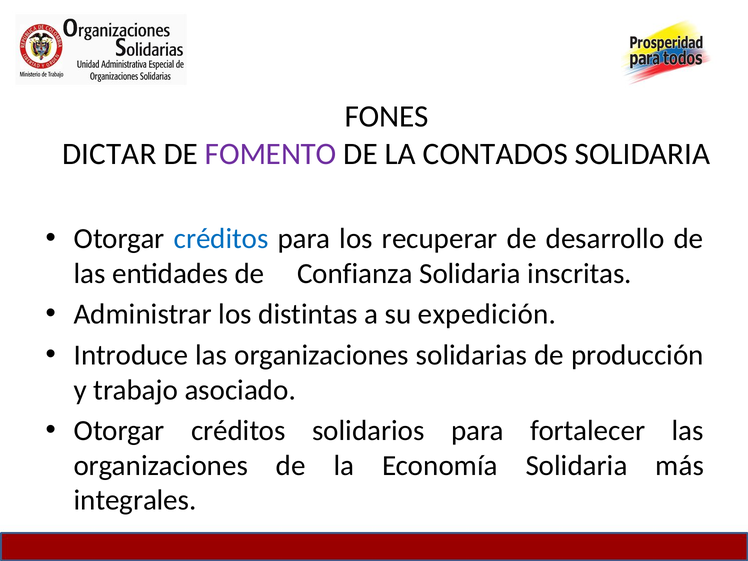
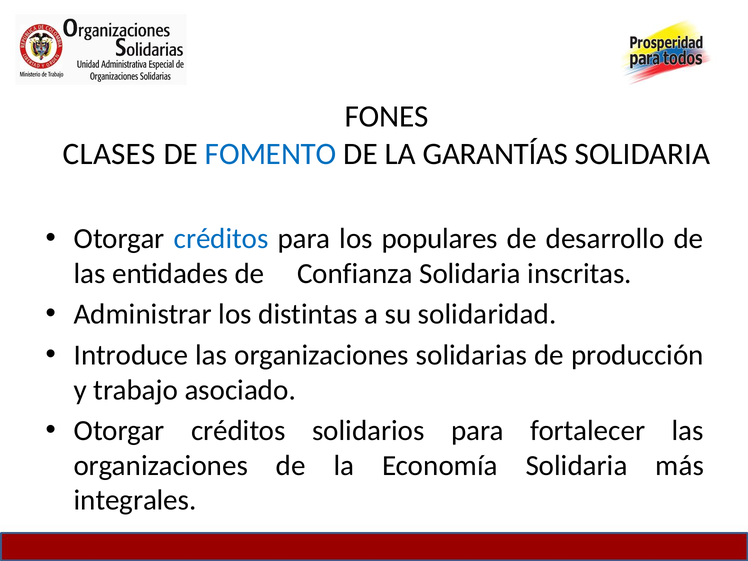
DICTAR: DICTAR -> CLASES (109, 154)
FOMENTO colour: purple -> blue (271, 154)
CONTADOS: CONTADOS -> GARANTÍAS (496, 154)
recuperar: recuperar -> populares (440, 239)
expedición: expedición -> solidaridad (487, 314)
